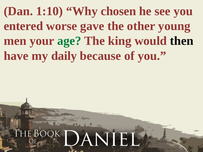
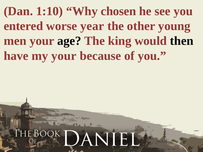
gave: gave -> year (92, 26)
age colour: green -> black (69, 41)
my daily: daily -> your (64, 56)
